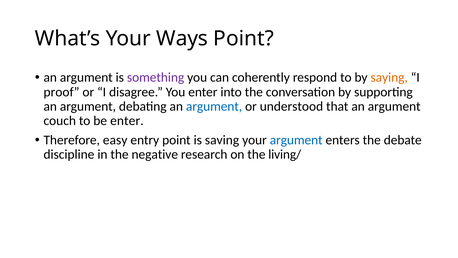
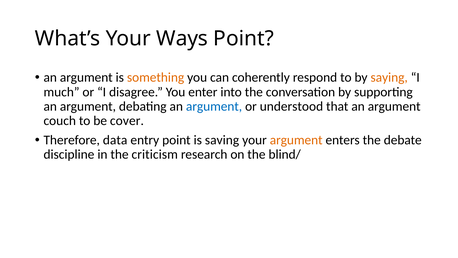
something colour: purple -> orange (156, 77)
proof: proof -> much (61, 92)
be enter: enter -> cover (127, 121)
easy: easy -> data (115, 140)
argument colour: blue -> orange (296, 140)
negative: negative -> criticism (155, 154)
living/: living/ -> blind/ (285, 154)
